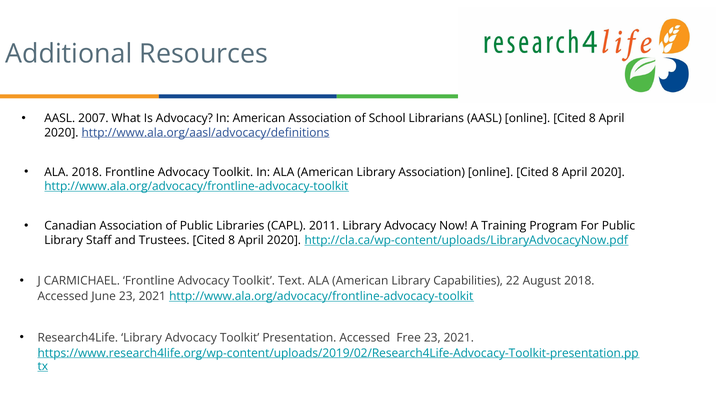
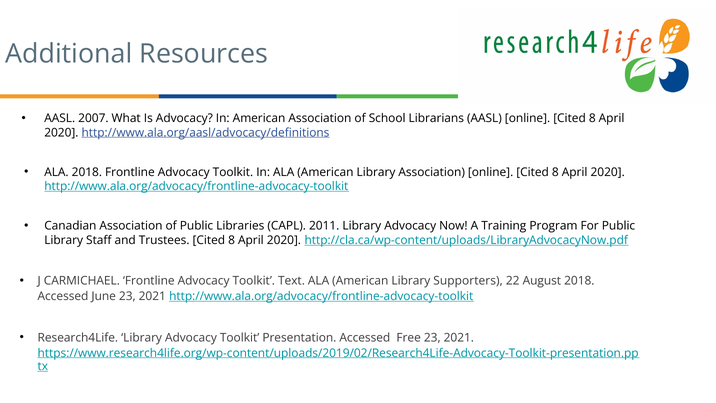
Capabilities: Capabilities -> Supporters (468, 281)
